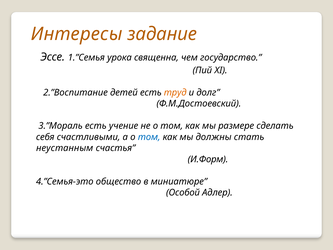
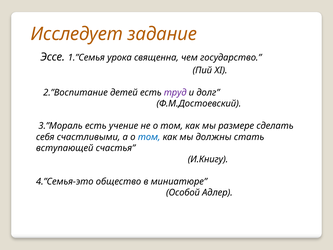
Интересы: Интересы -> Исследует (77, 34)
труд colour: orange -> purple (175, 92)
неустанным: неустанным -> вступающей (65, 148)
И.Форм: И.Форм -> И.Книгу (208, 159)
